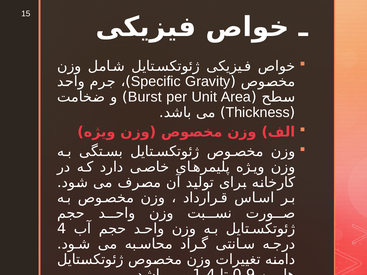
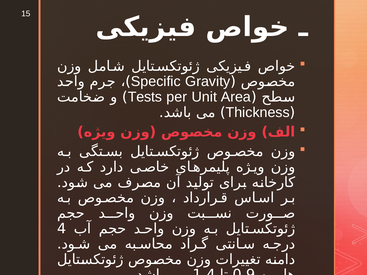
Burst: Burst -> Tests (145, 97)
